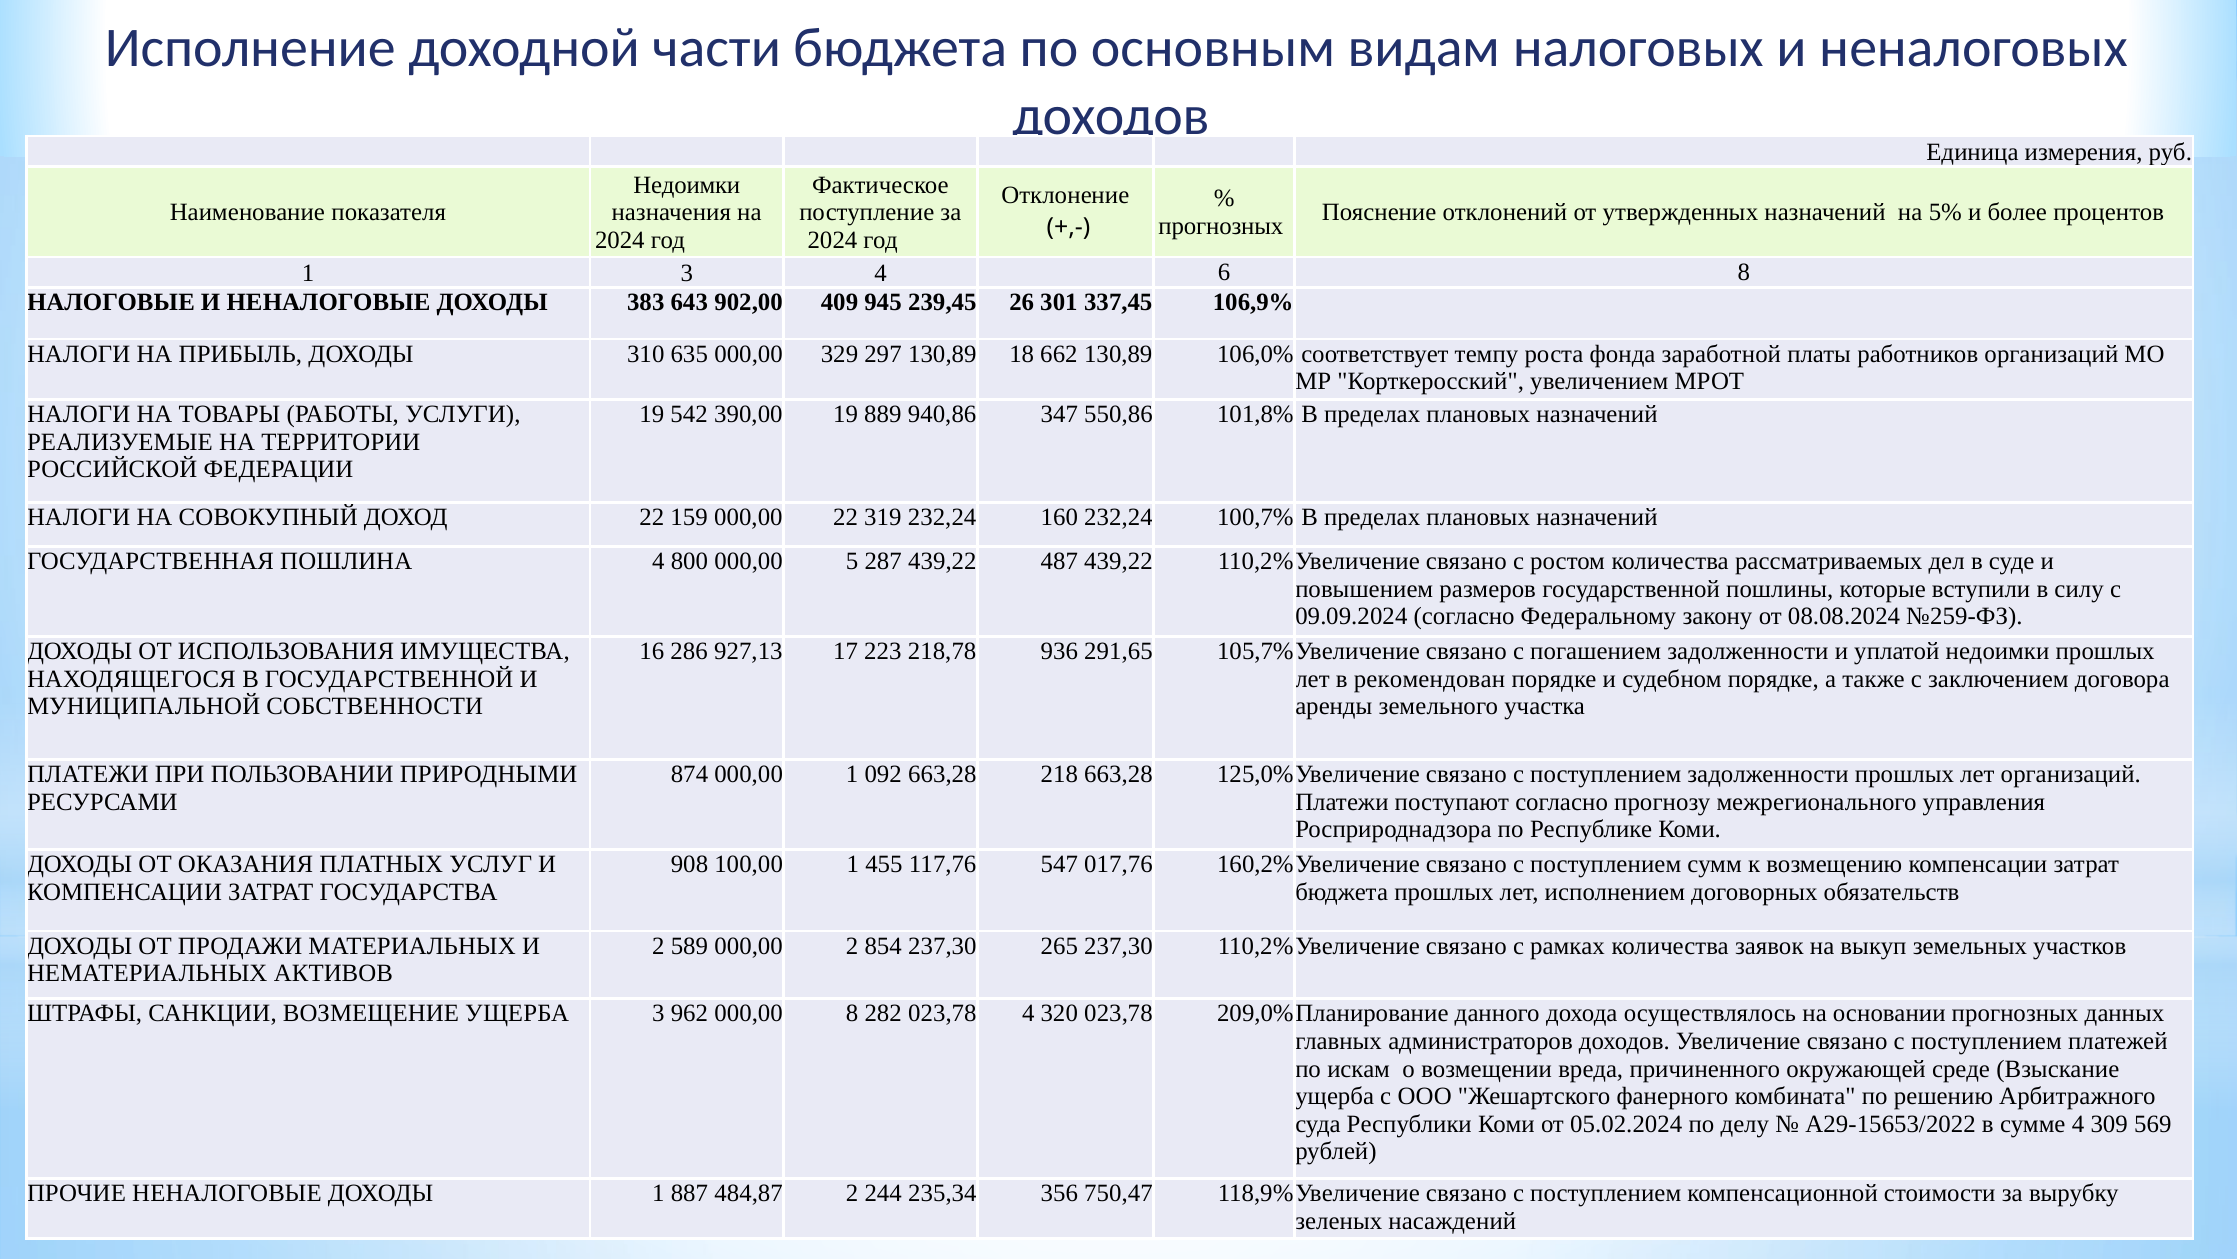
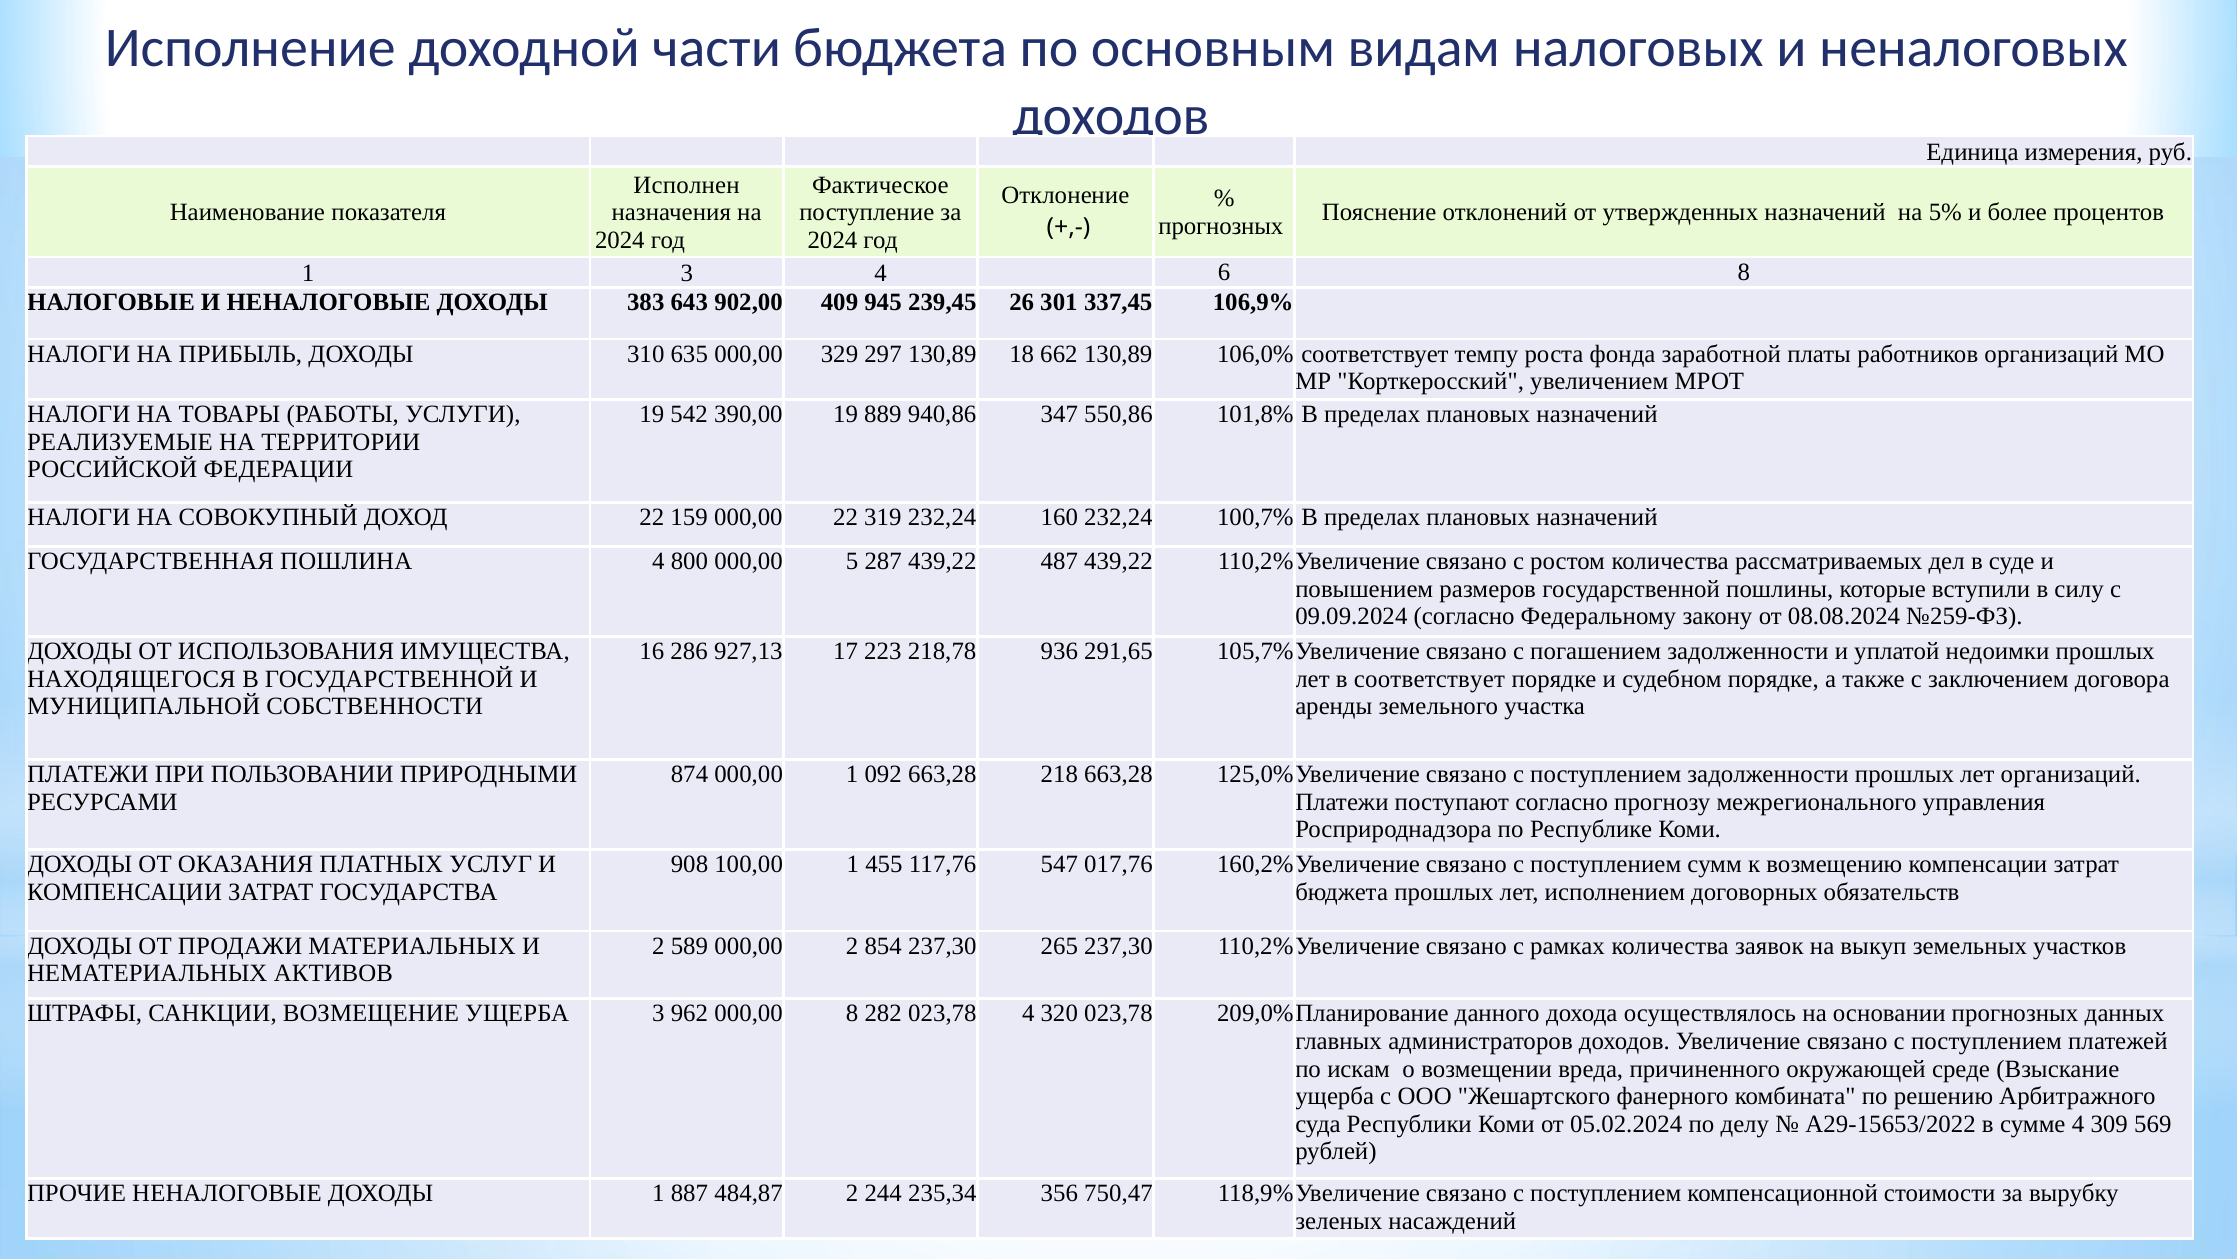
Недоимки: Недоимки -> Исполнен (687, 185)
в рекомендован: рекомендован -> соответствует (1429, 679)
